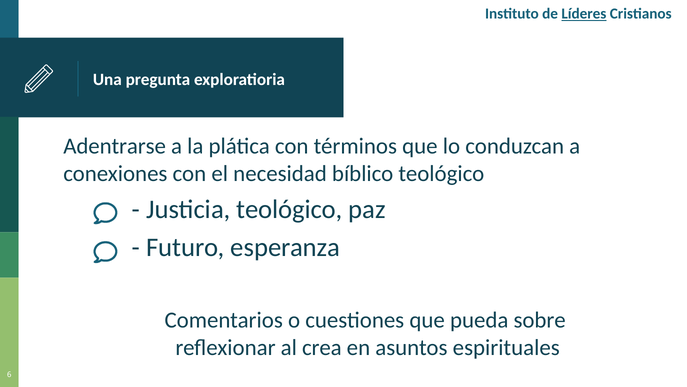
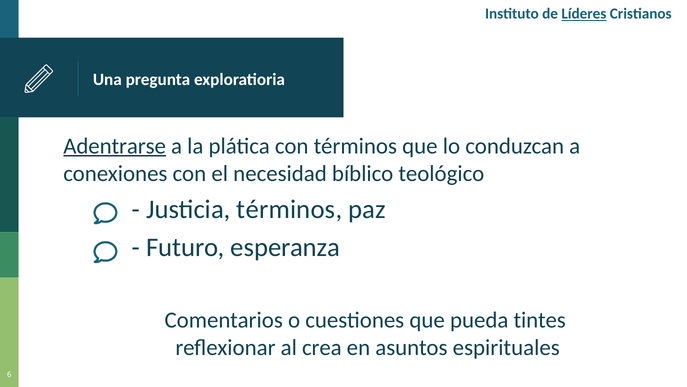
Adentrarse underline: none -> present (115, 146)
Justicia teológico: teológico -> términos (289, 209)
sobre: sobre -> tintes (540, 320)
